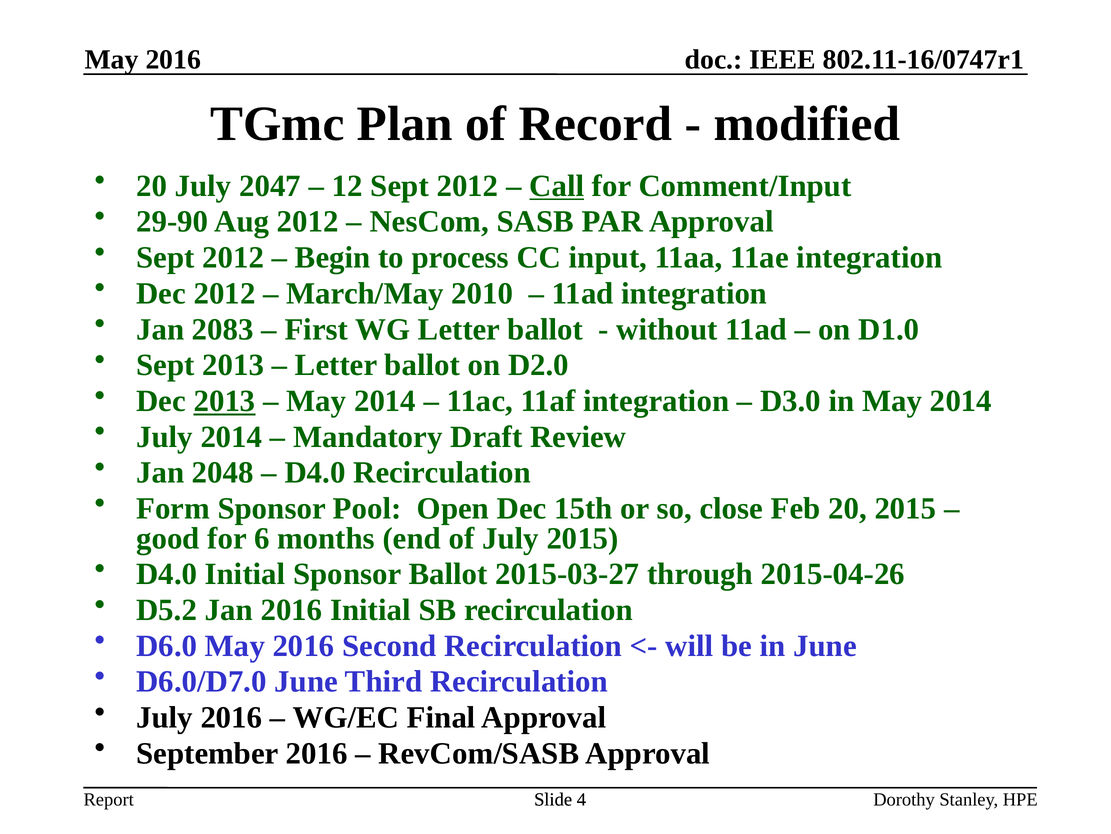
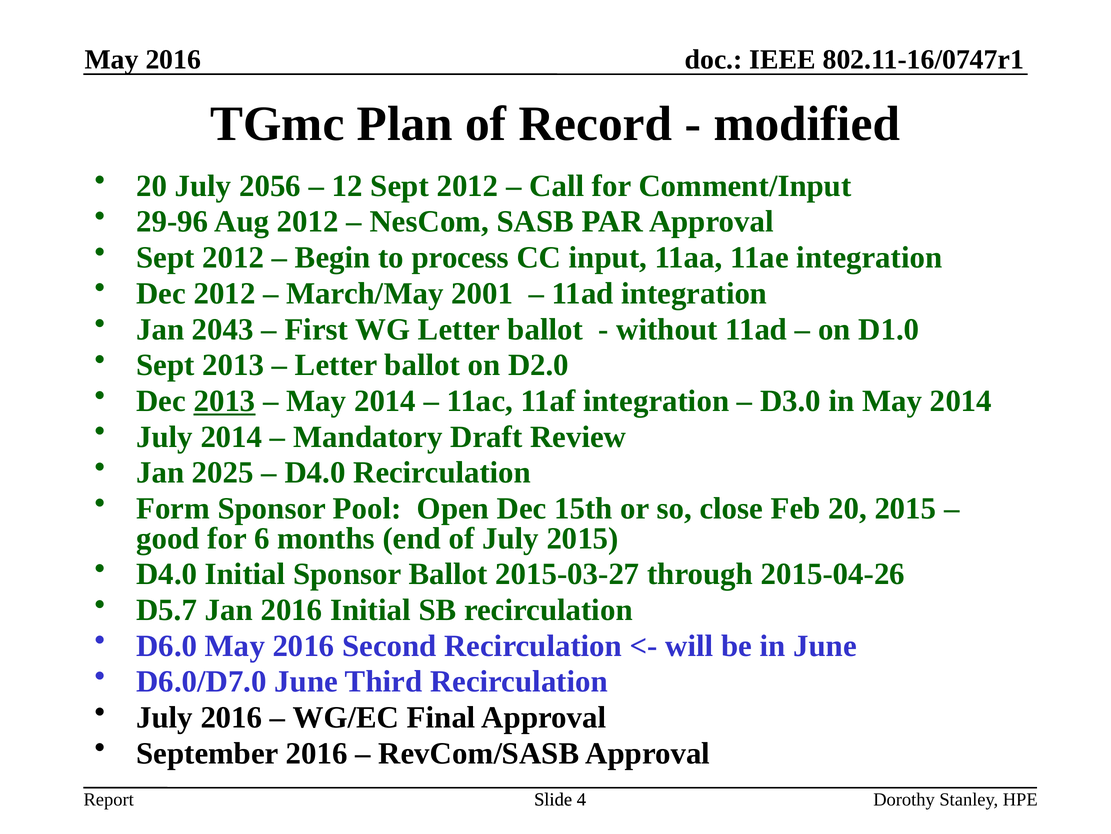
2047: 2047 -> 2056 (270, 186)
Call underline: present -> none (557, 186)
29-90: 29-90 -> 29-96 (172, 222)
2010: 2010 -> 2001 (482, 293)
2083: 2083 -> 2043 (223, 329)
2048: 2048 -> 2025 (223, 472)
D5.2: D5.2 -> D5.7 (167, 609)
